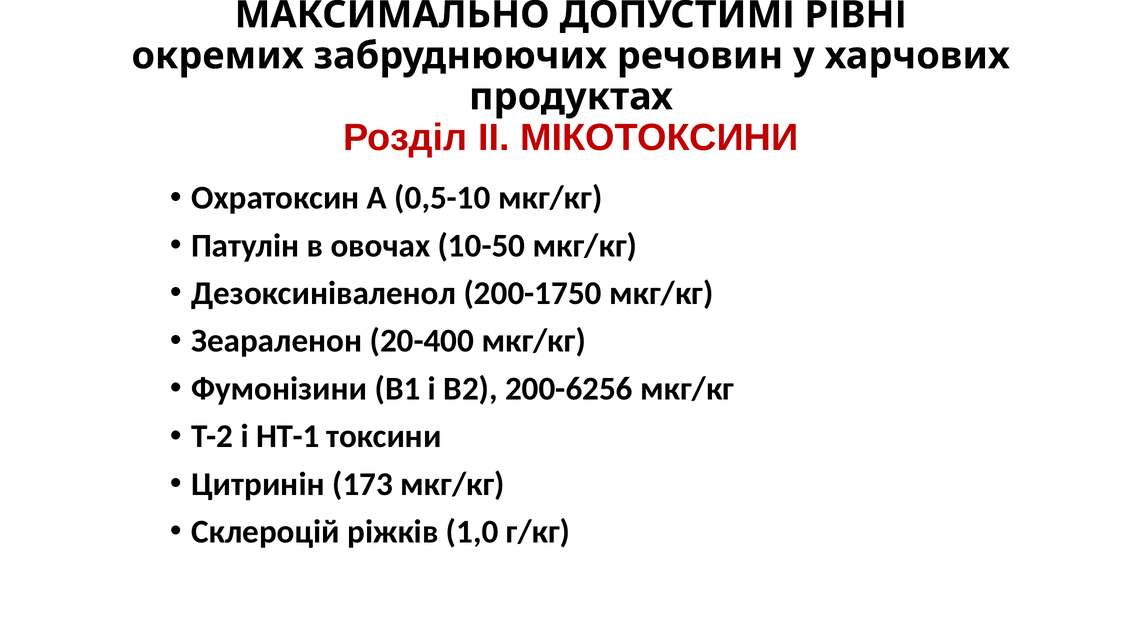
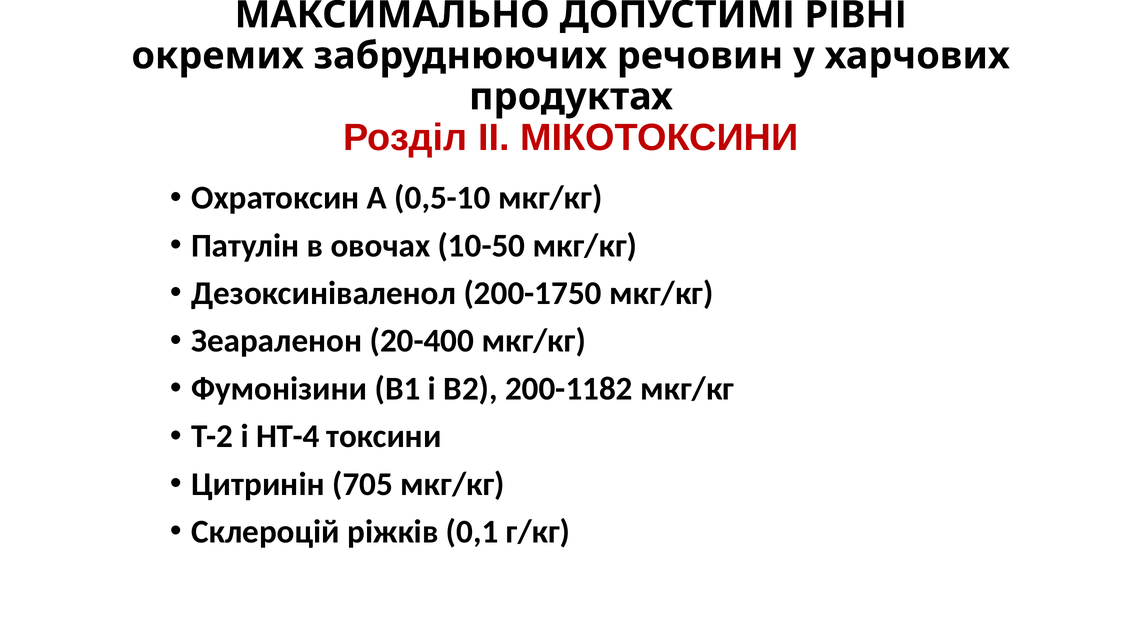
200-6256: 200-6256 -> 200-1182 (569, 388)
НТ-1: НТ-1 -> НТ-4 (288, 436)
173: 173 -> 705 (363, 484)
1,0: 1,0 -> 0,1 (472, 531)
